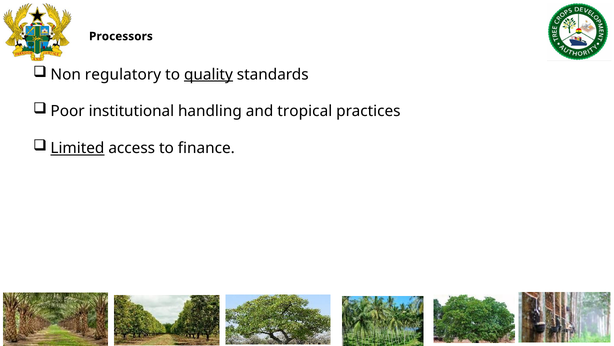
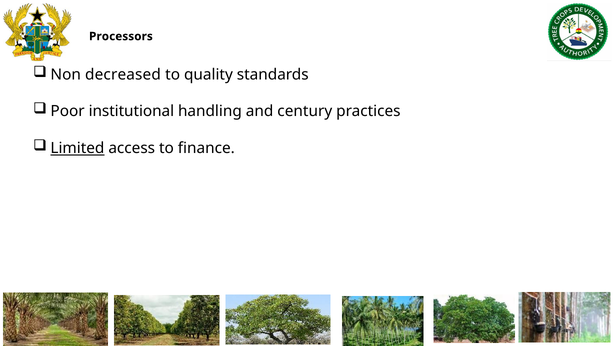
regulatory: regulatory -> decreased (123, 74)
quality underline: present -> none (208, 74)
tropical: tropical -> century (305, 111)
